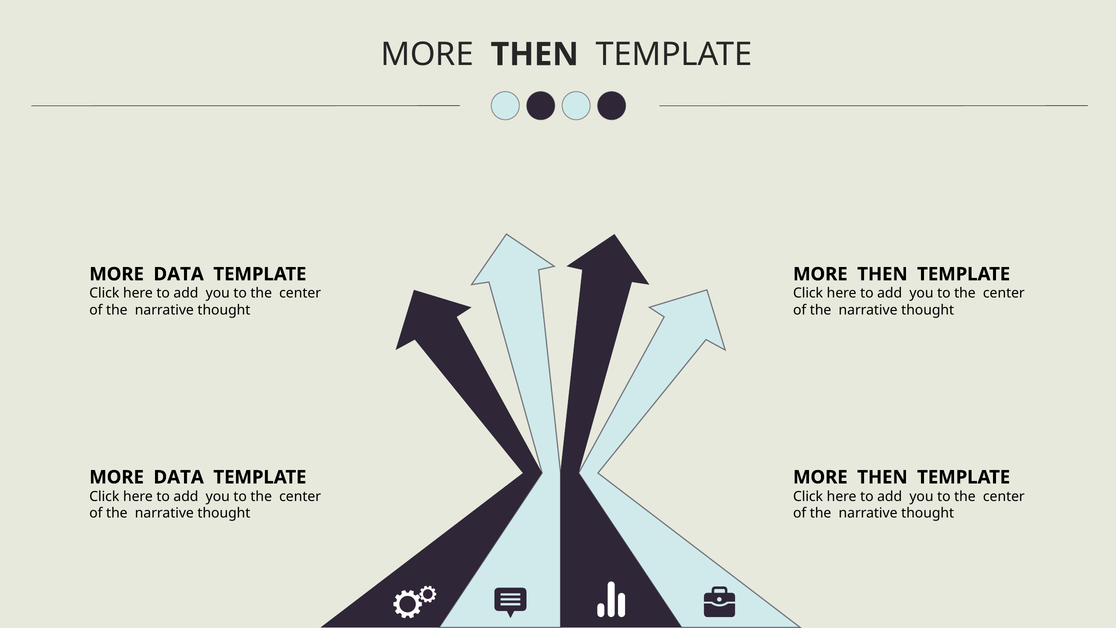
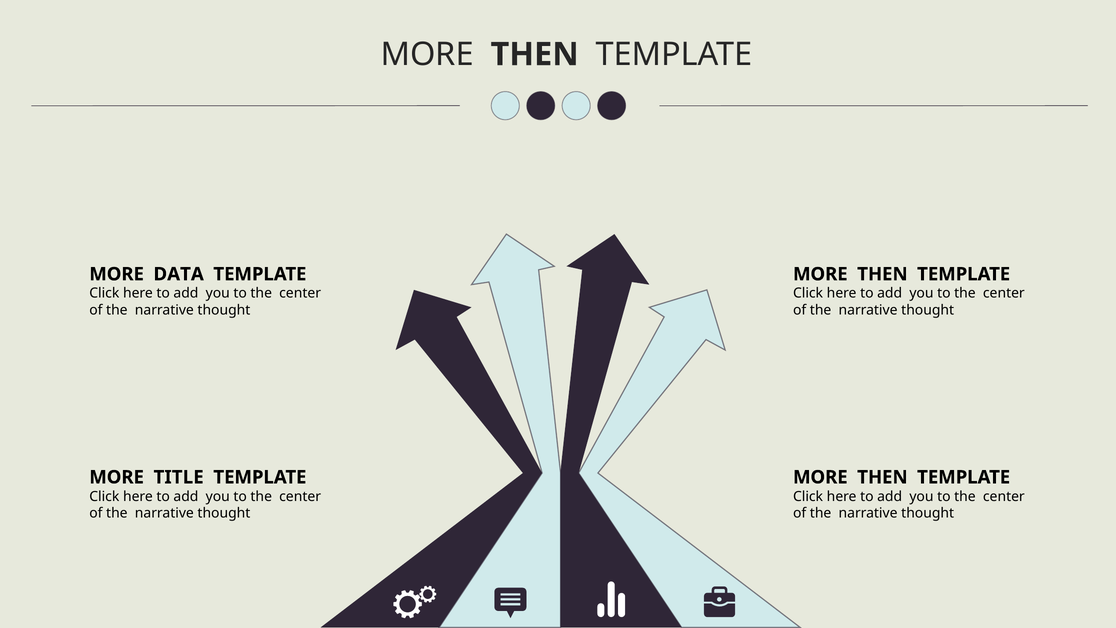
DATA: DATA -> TITLE (179, 477)
